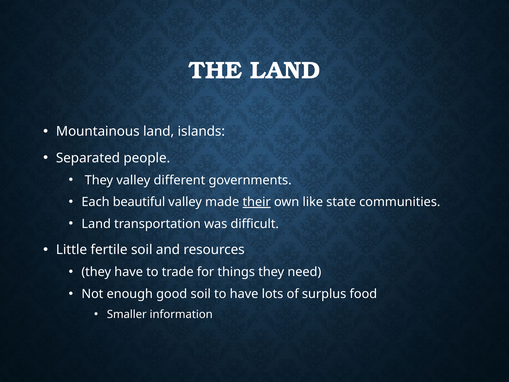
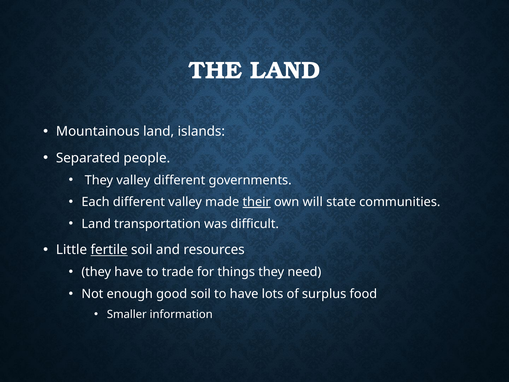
Each beautiful: beautiful -> different (139, 202)
like: like -> will (313, 202)
fertile underline: none -> present (109, 250)
